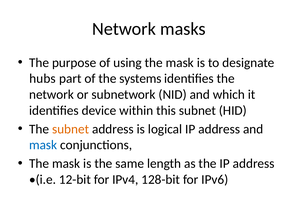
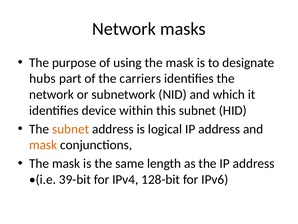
systems: systems -> carriers (140, 78)
mask colour: blue -> orange (43, 145)
12-bit: 12-bit -> 39-bit (75, 179)
